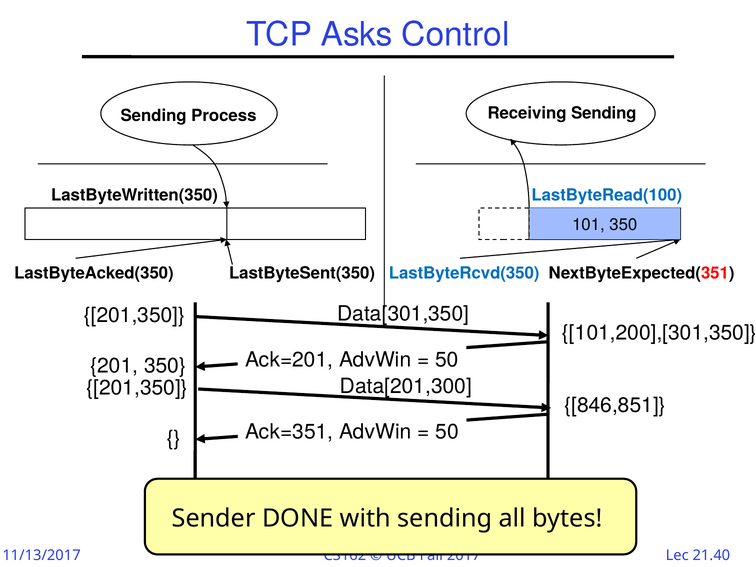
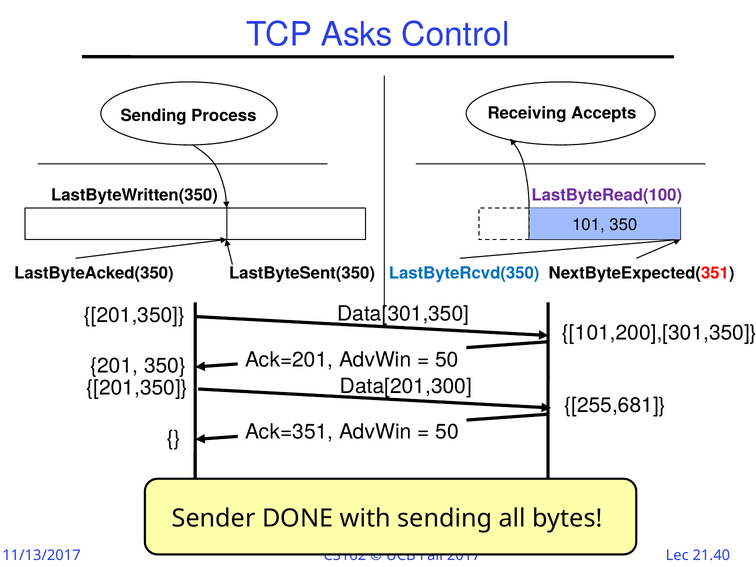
Receiving Sending: Sending -> Accepts (604, 113)
LastByteRead(100 colour: blue -> purple (607, 195)
846,851: 846,851 -> 255,681 (615, 405)
